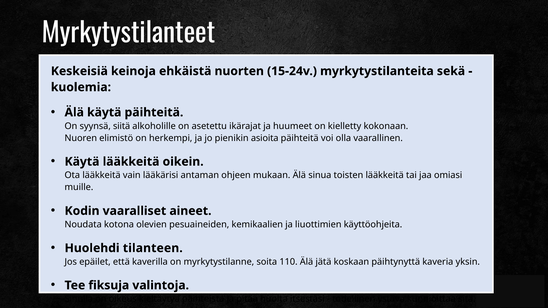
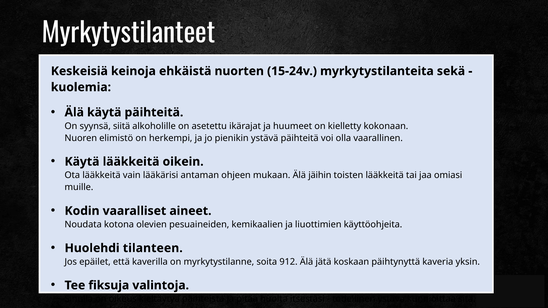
pienikin asioita: asioita -> ystävä (265, 138)
sinua: sinua -> jäihin (320, 175)
110: 110 -> 912 (289, 262)
